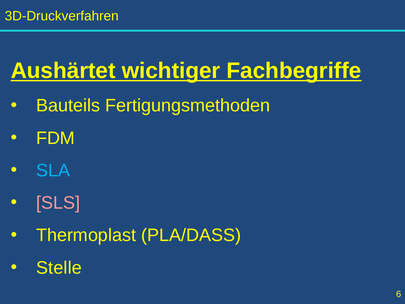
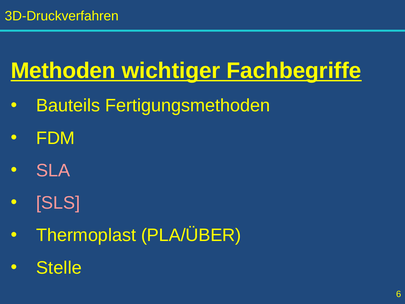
Aushärtet: Aushärtet -> Methoden (63, 71)
SLA colour: light blue -> pink (53, 170)
PLA/DASS: PLA/DASS -> PLA/ÜBER (191, 235)
